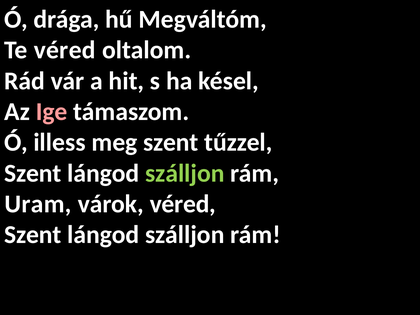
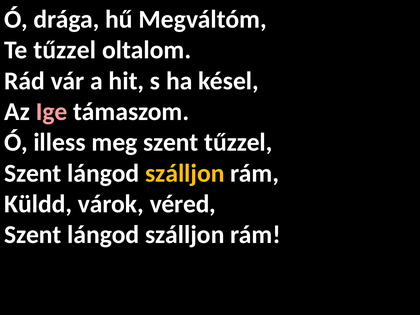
Te véred: véred -> tűzzel (65, 50)
szálljon colour: light green -> yellow (185, 173)
Uram: Uram -> Küldd (38, 204)
